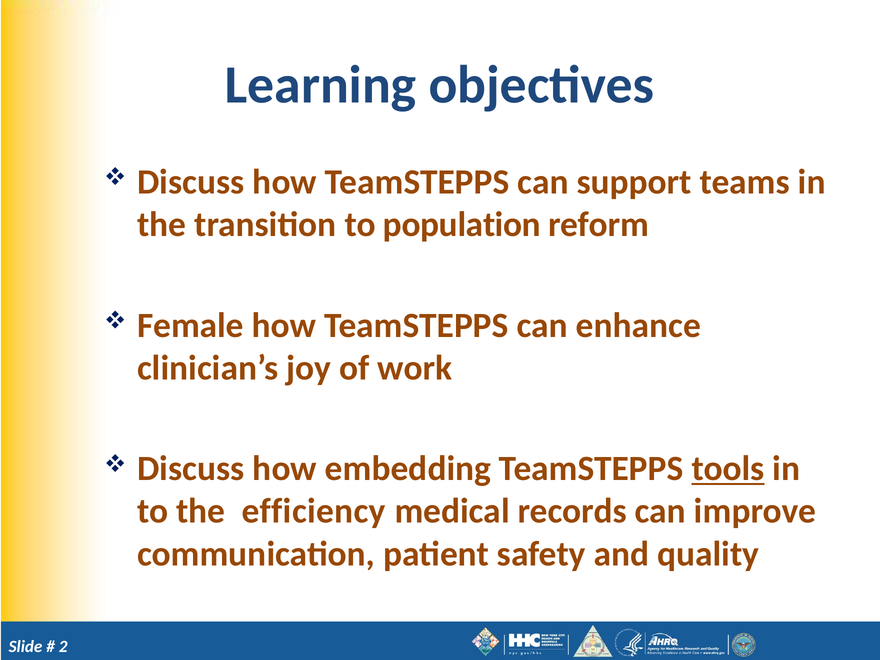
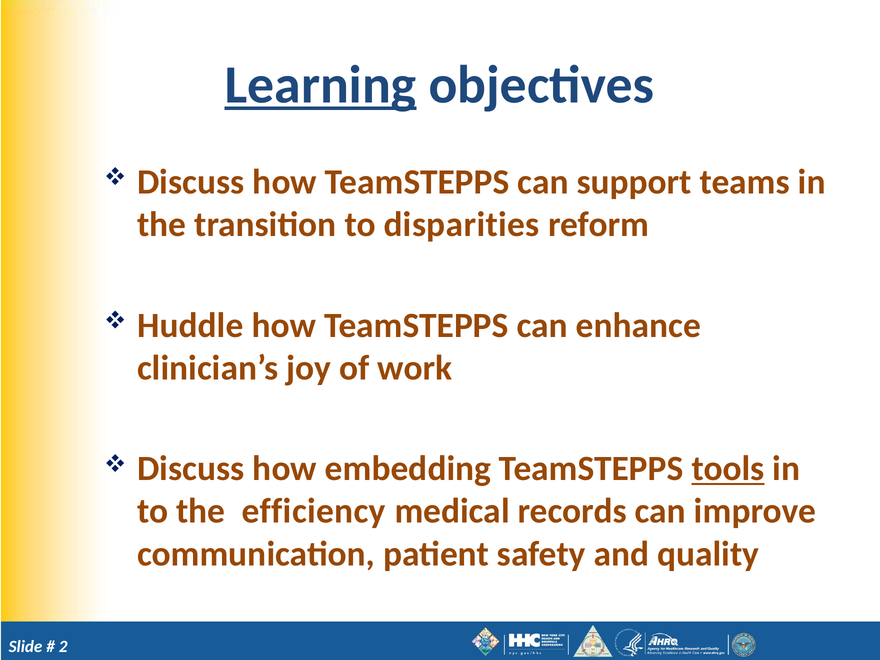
Learning underline: none -> present (321, 85)
population: population -> disparities (462, 225)
Female: Female -> Huddle (190, 325)
